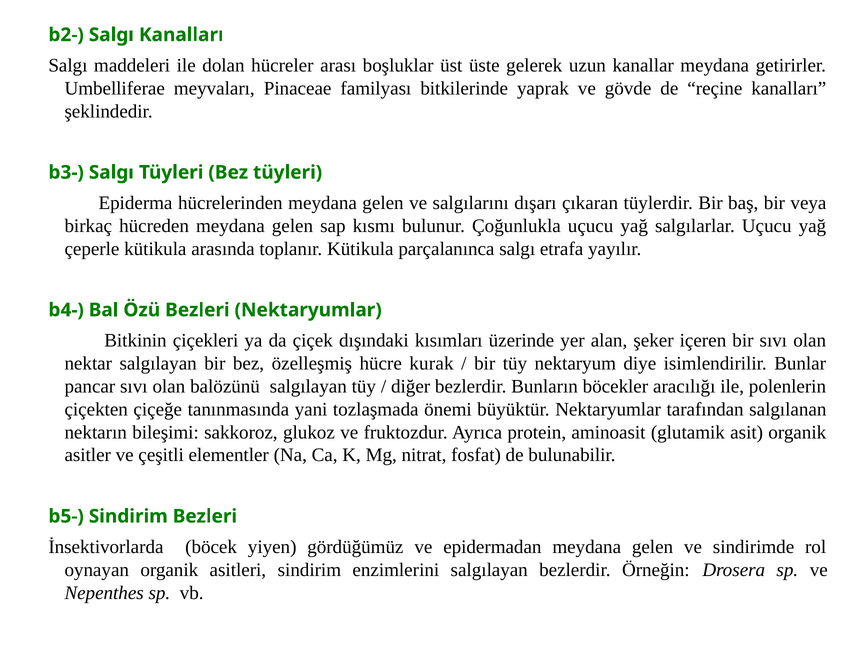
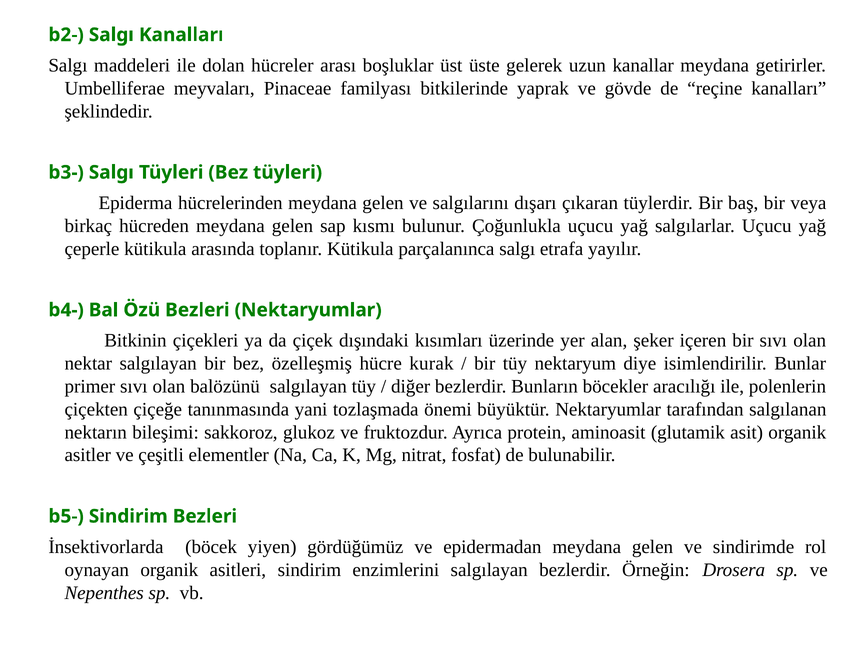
pancar: pancar -> primer (90, 386)
